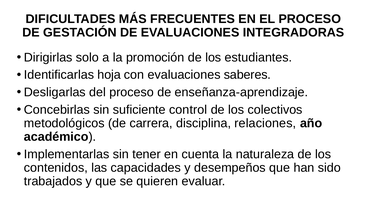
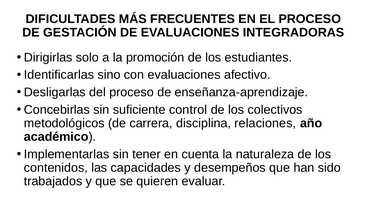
hoja: hoja -> sino (109, 75)
saberes: saberes -> afectivo (247, 75)
